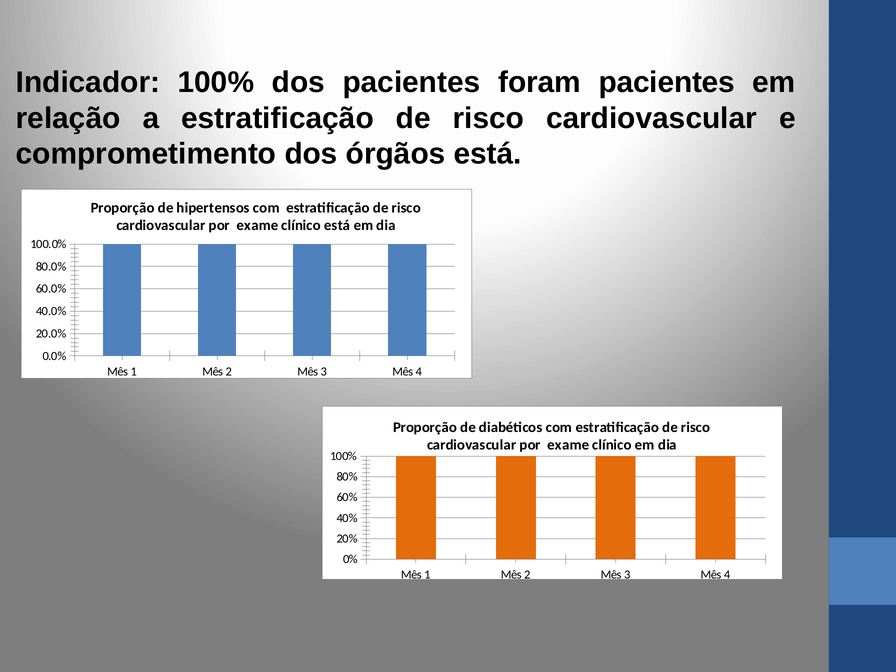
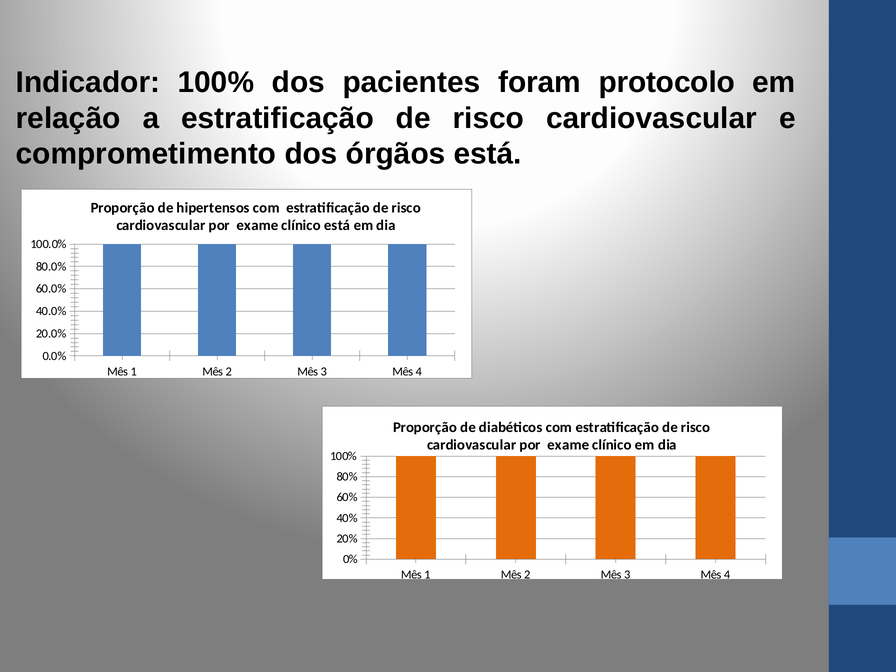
foram pacientes: pacientes -> protocolo (667, 82)
